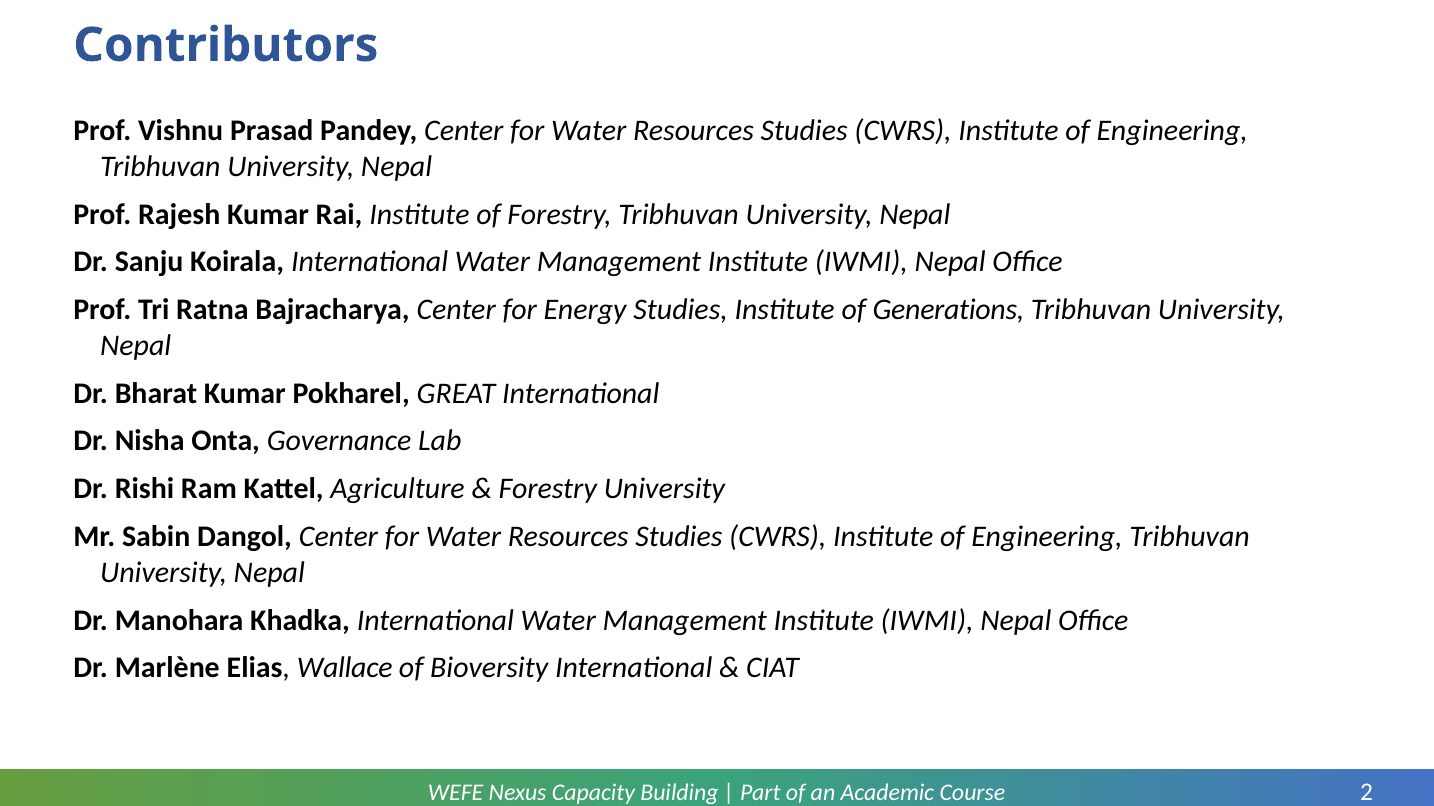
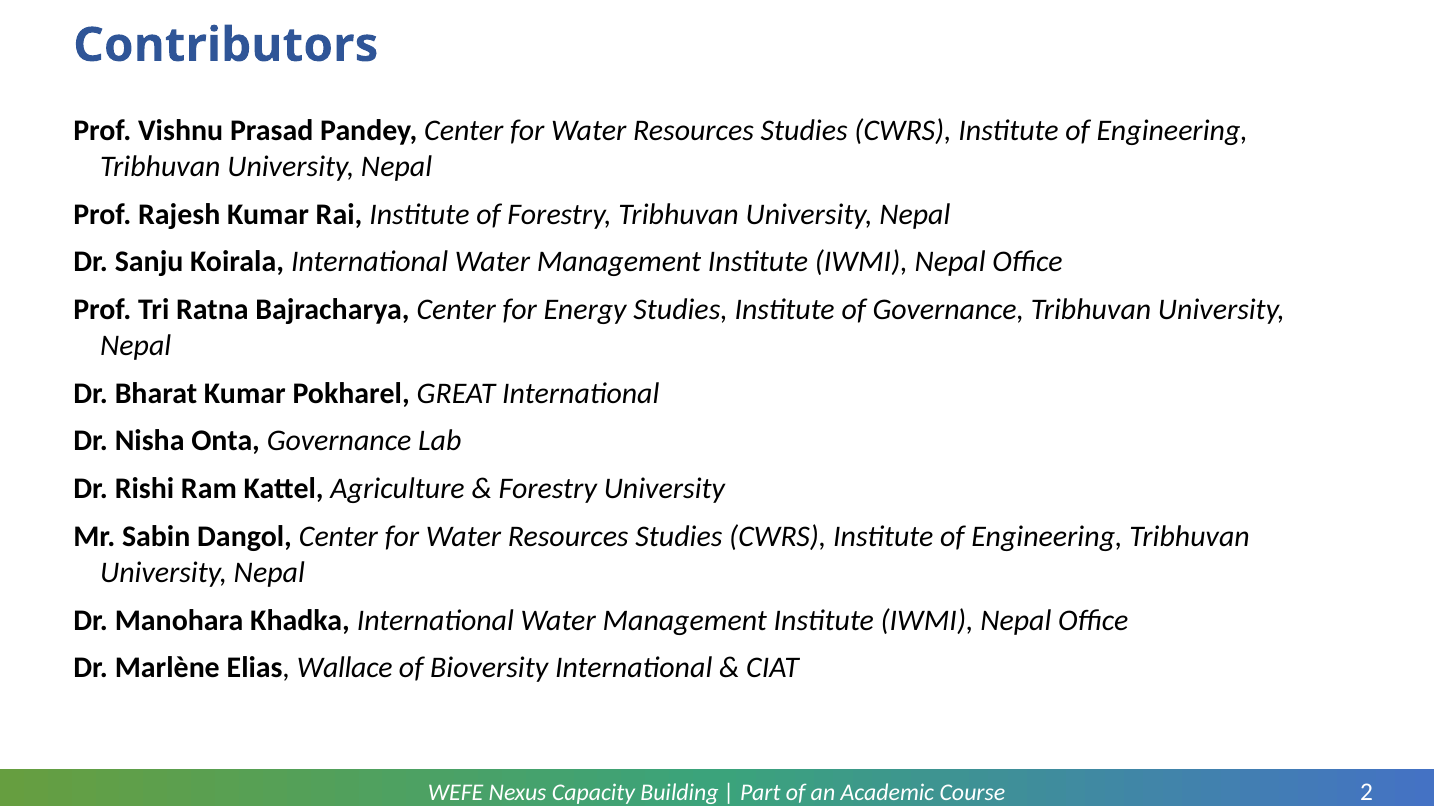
of Generations: Generations -> Governance (948, 310)
